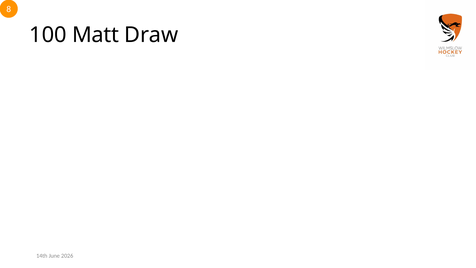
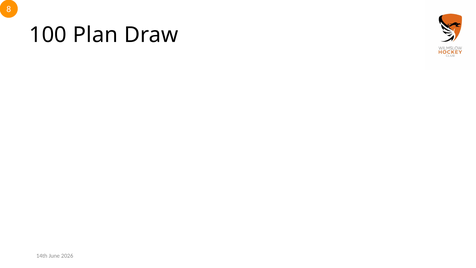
Matt: Matt -> Plan (95, 35)
